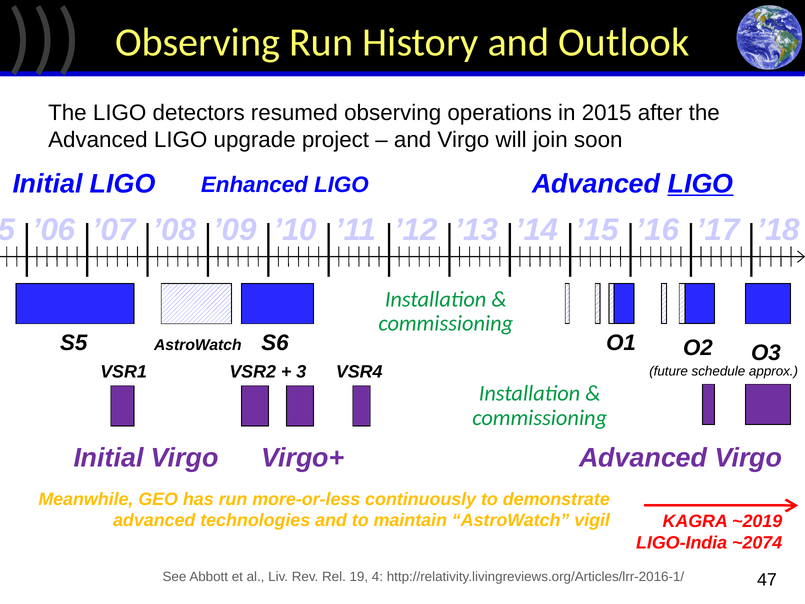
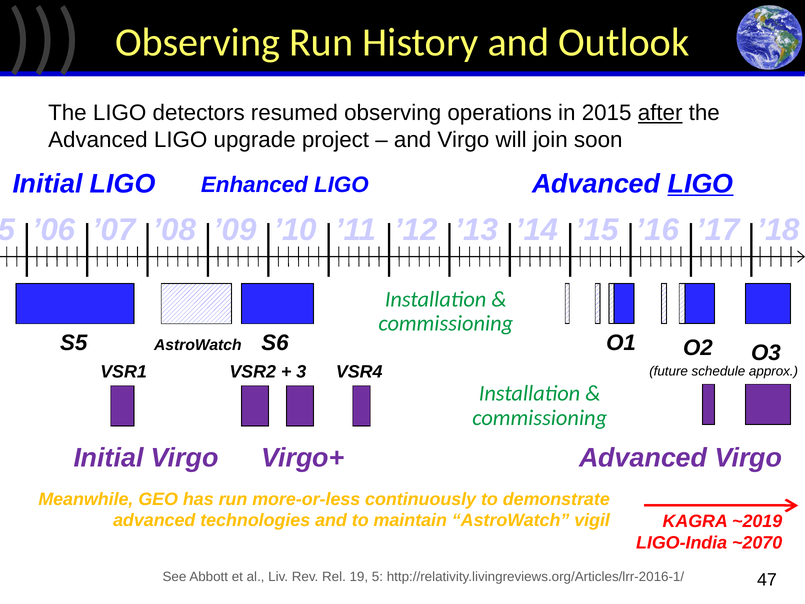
after underline: none -> present (660, 113)
~2074: ~2074 -> ~2070 (757, 543)
4: 4 -> 5 (377, 576)
